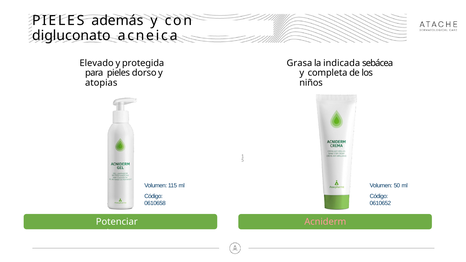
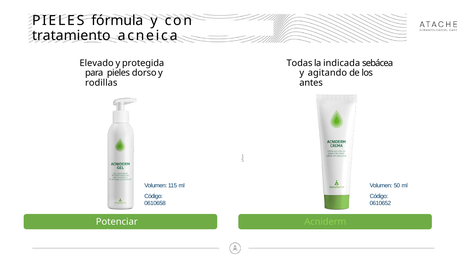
además: además -> fórmula (118, 20)
digluconato: digluconato -> tratamiento (71, 35)
Grasa: Grasa -> Todas (299, 63)
completa: completa -> agitando (327, 73)
atopias: atopias -> rodillas (101, 83)
niños: niños -> antes (311, 83)
Acniderm colour: pink -> light green (325, 222)
